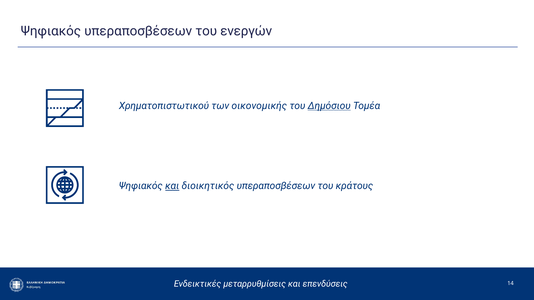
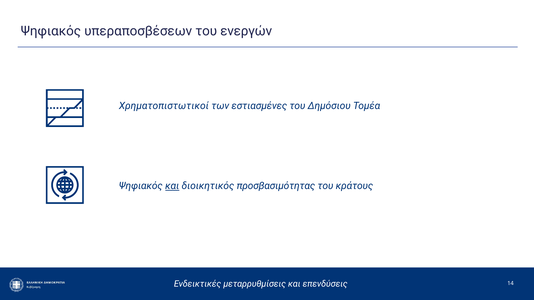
Χρηματοπιστωτικού: Χρηματοπιστωτικού -> Χρηματοπιστωτικοί (164, 106)
οικονομικής: οικονομικής -> εστιασμένες (259, 106)
Δημόσιου underline: present -> none (329, 106)
διοικητικός υπεραποσβέσεων: υπεραποσβέσεων -> προσβασιμότητας (276, 186)
